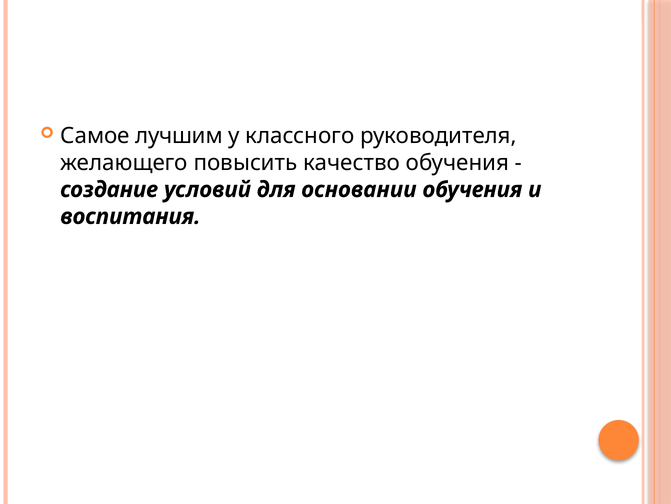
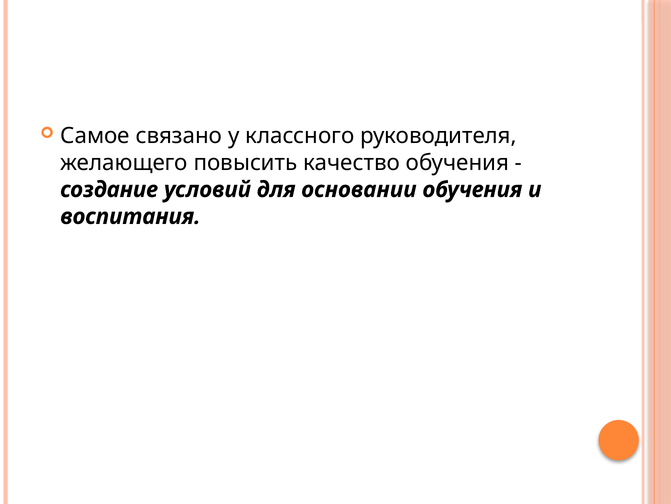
лучшим: лучшим -> связано (179, 136)
